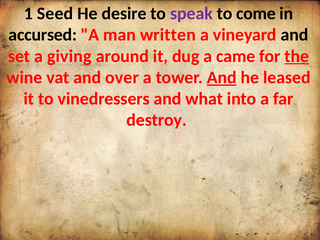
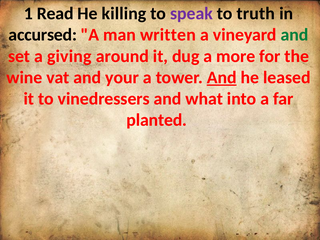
Seed: Seed -> Read (55, 13)
desire: desire -> killing (124, 13)
come: come -> truth (256, 13)
and colour: black -> green (294, 35)
came: came -> more (236, 56)
the underline: present -> none (297, 56)
over: over -> your (122, 77)
destroy: destroy -> planted (157, 120)
